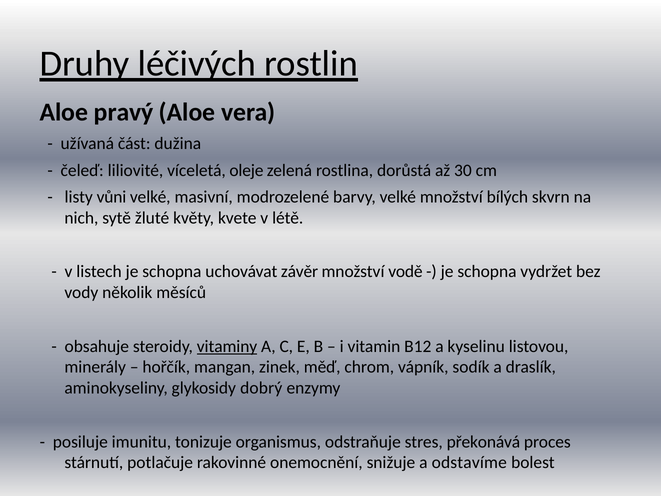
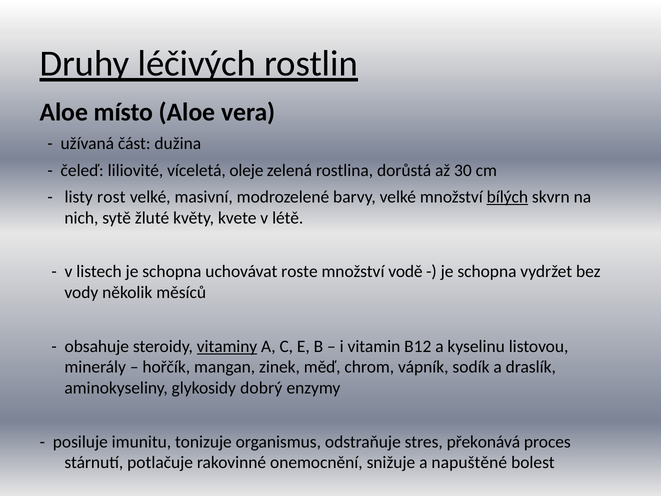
pravý: pravý -> místo (124, 112)
vůni: vůni -> rost (111, 197)
bílých underline: none -> present (507, 197)
závěr: závěr -> roste (299, 272)
odstavíme: odstavíme -> napuštěné (469, 462)
